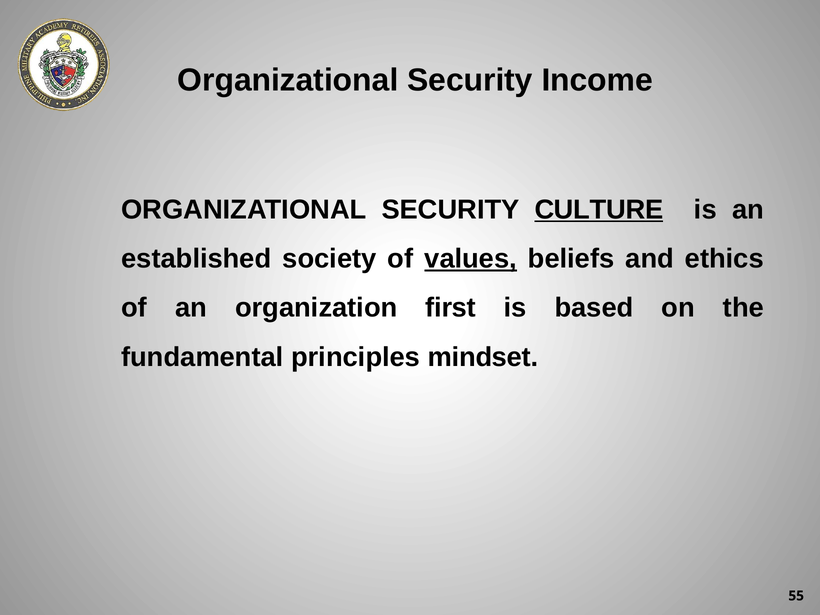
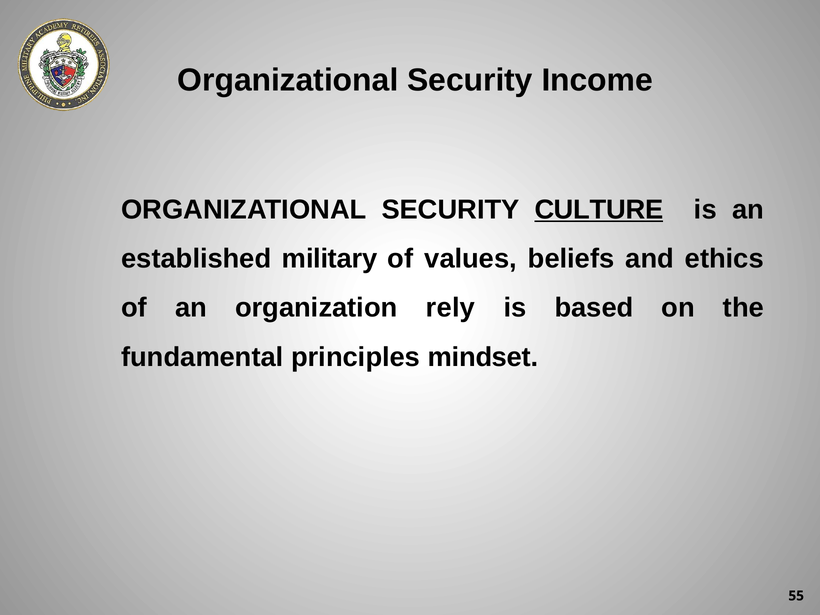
society: society -> military (330, 259)
values underline: present -> none (471, 259)
first: first -> rely (450, 308)
